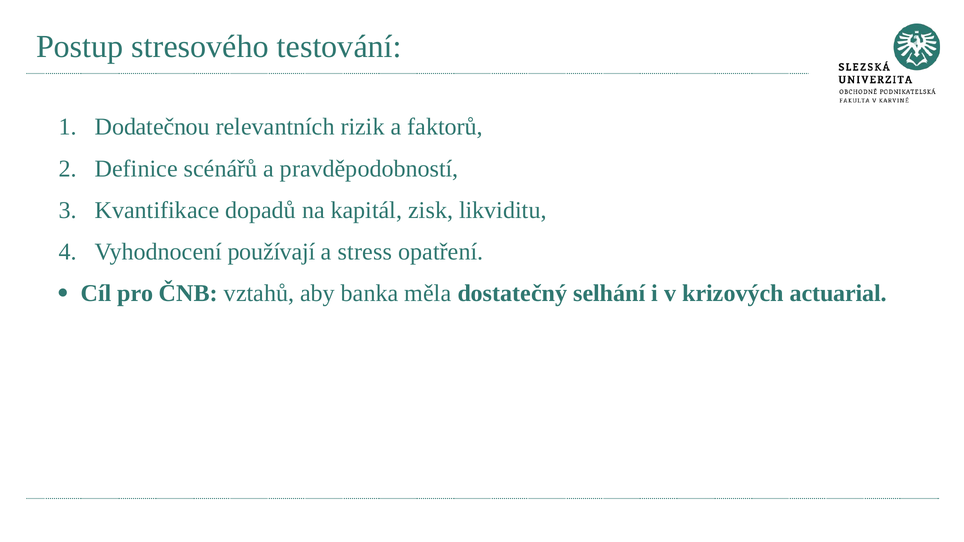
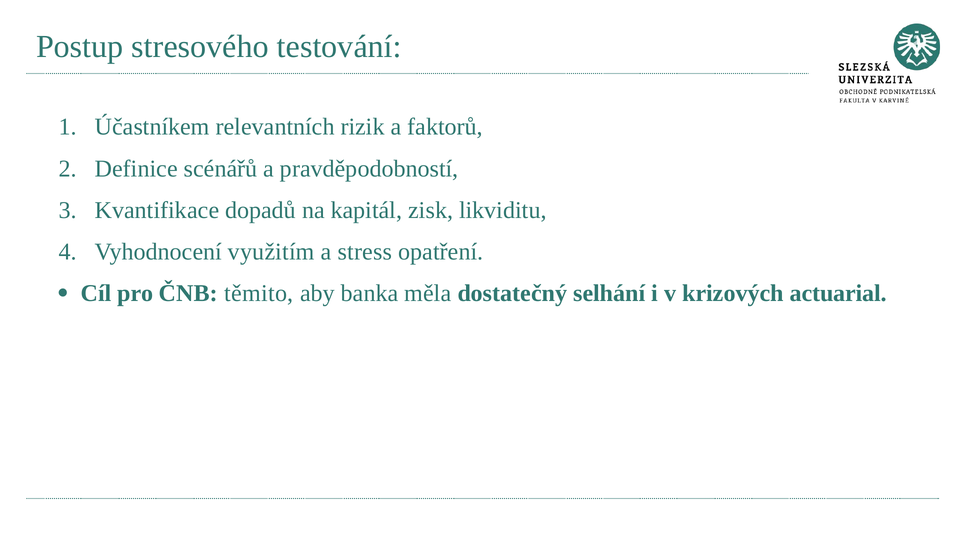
Dodatečnou: Dodatečnou -> Účastníkem (152, 127)
používají: používají -> využitím (271, 252)
vztahů: vztahů -> těmito (259, 294)
